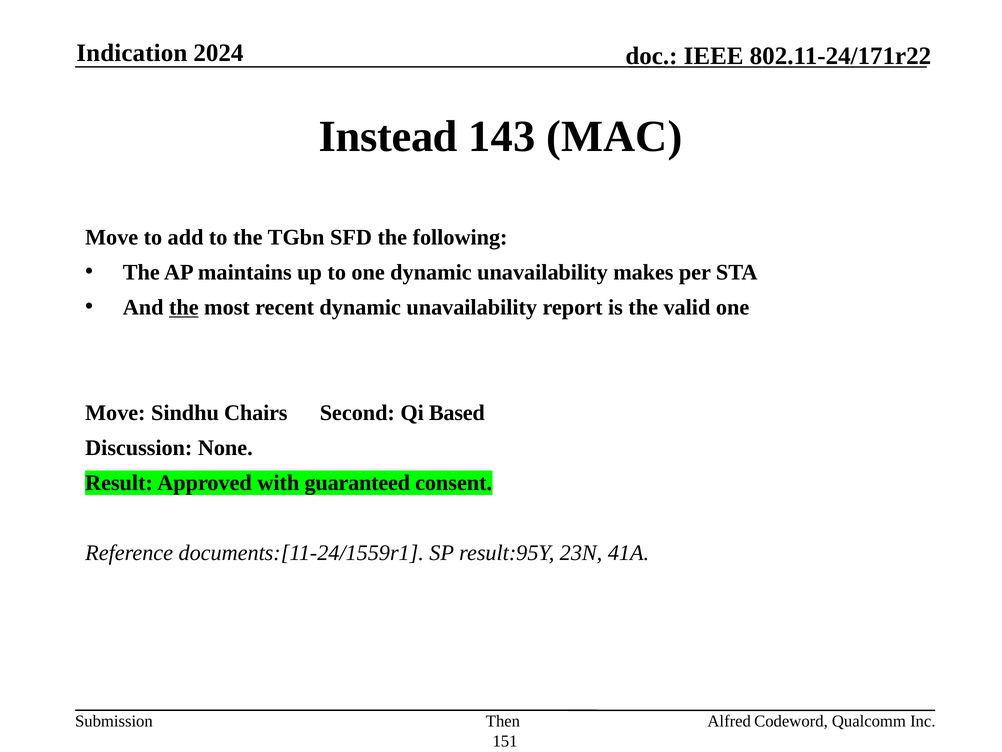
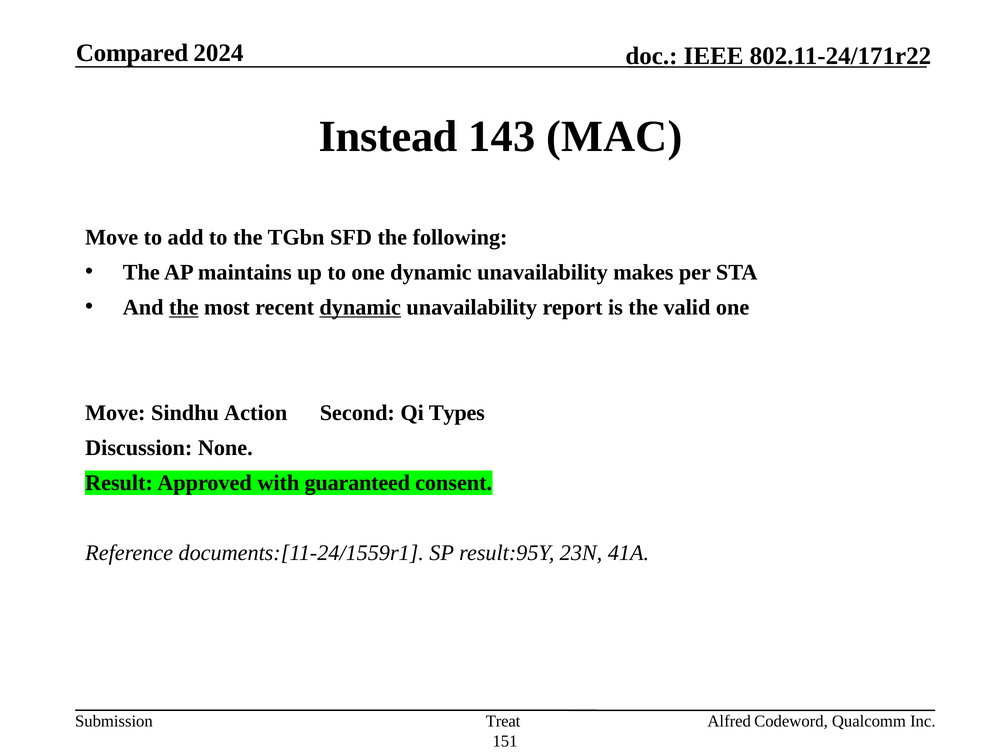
Indication: Indication -> Compared (132, 53)
dynamic underline: none -> present (360, 307)
Chairs: Chairs -> Action (256, 412)
Based: Based -> Types (457, 412)
Then: Then -> Treat (503, 721)
